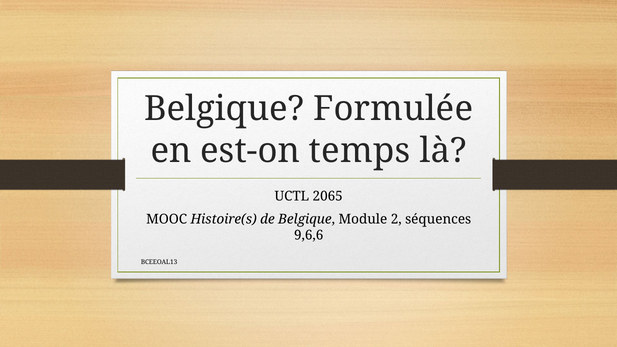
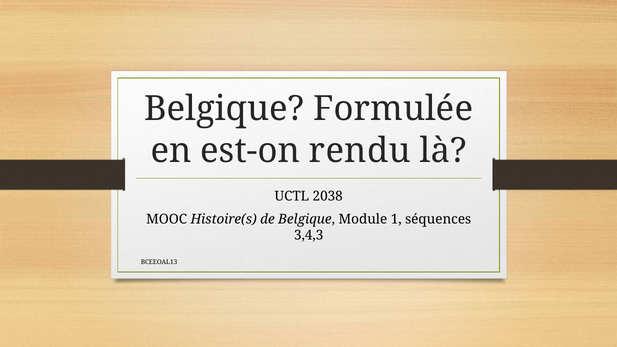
temps: temps -> rendu (360, 151)
2065: 2065 -> 2038 (328, 196)
2: 2 -> 1 (396, 219)
9,6,6: 9,6,6 -> 3,4,3 (309, 235)
